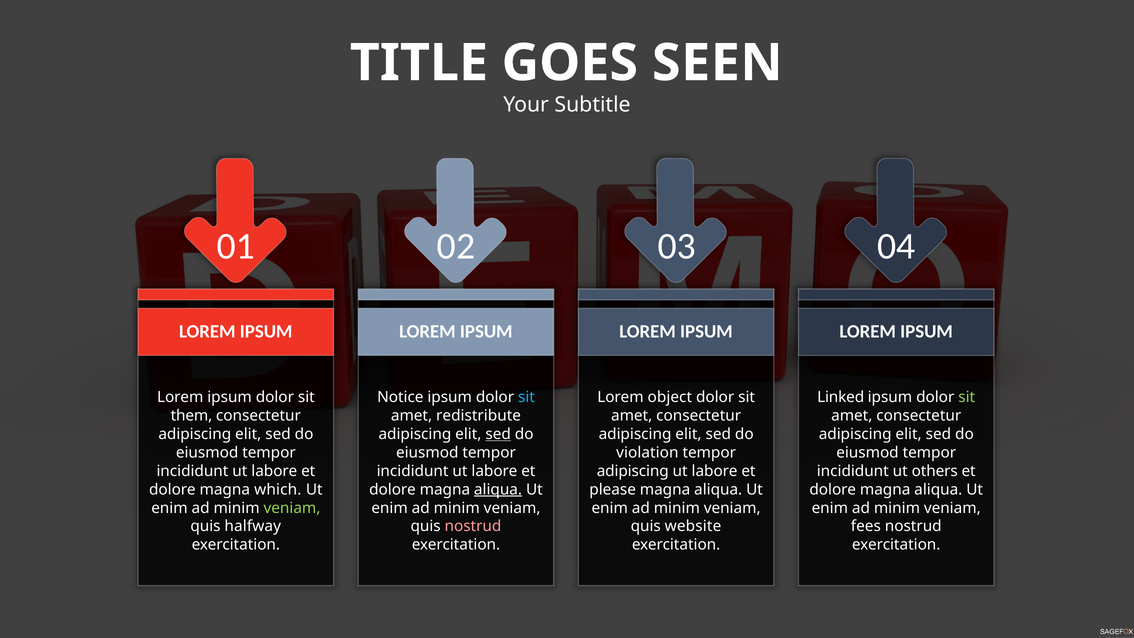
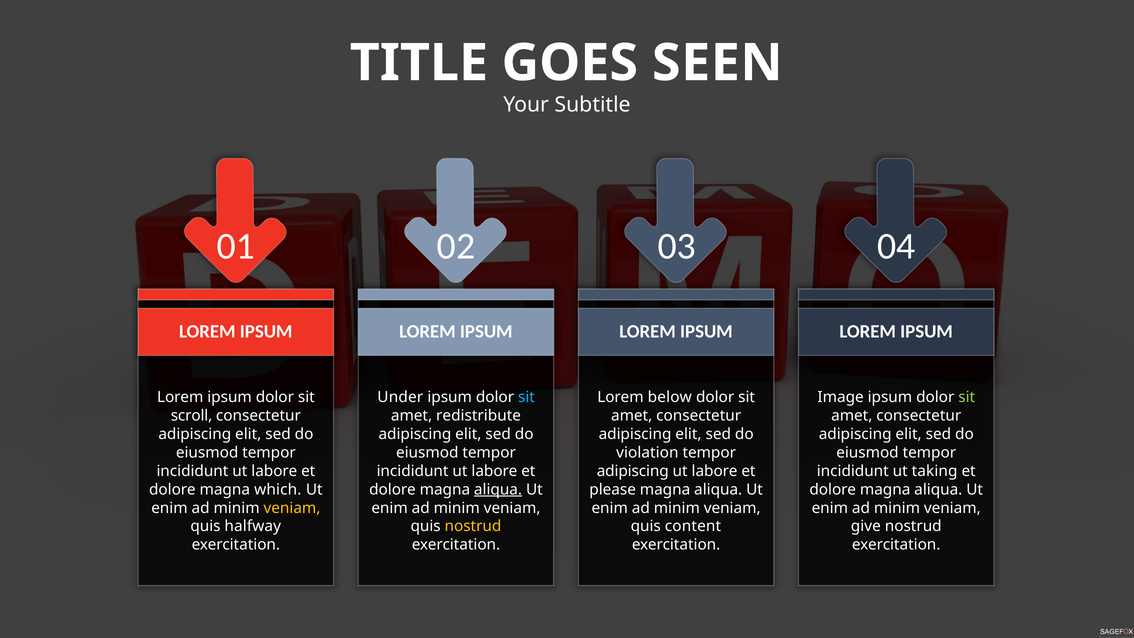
Notice: Notice -> Under (400, 397)
object: object -> below (670, 397)
Linked: Linked -> Image (841, 397)
them: them -> scroll (192, 416)
sed underline: present -> none (498, 434)
others: others -> taking (935, 471)
veniam colour: light green -> yellow (292, 508)
nostrud colour: pink -> yellow (473, 526)
website: website -> content (693, 526)
fees: fees -> give (866, 526)
